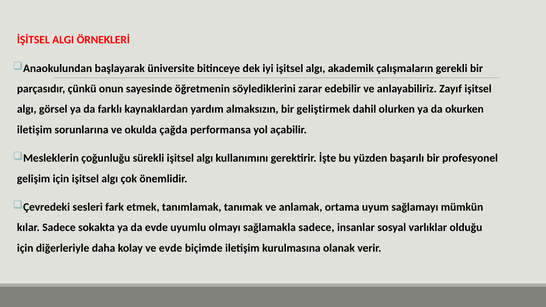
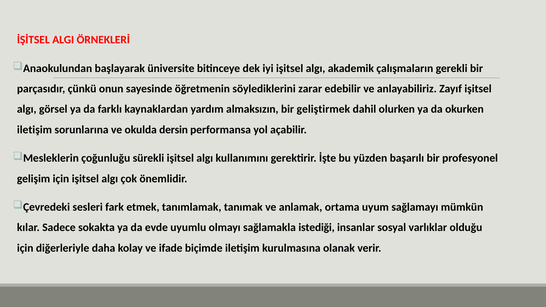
çağda: çağda -> dersin (174, 130)
sağlamakla sadece: sadece -> istediği (317, 228)
ve evde: evde -> ifade (171, 248)
